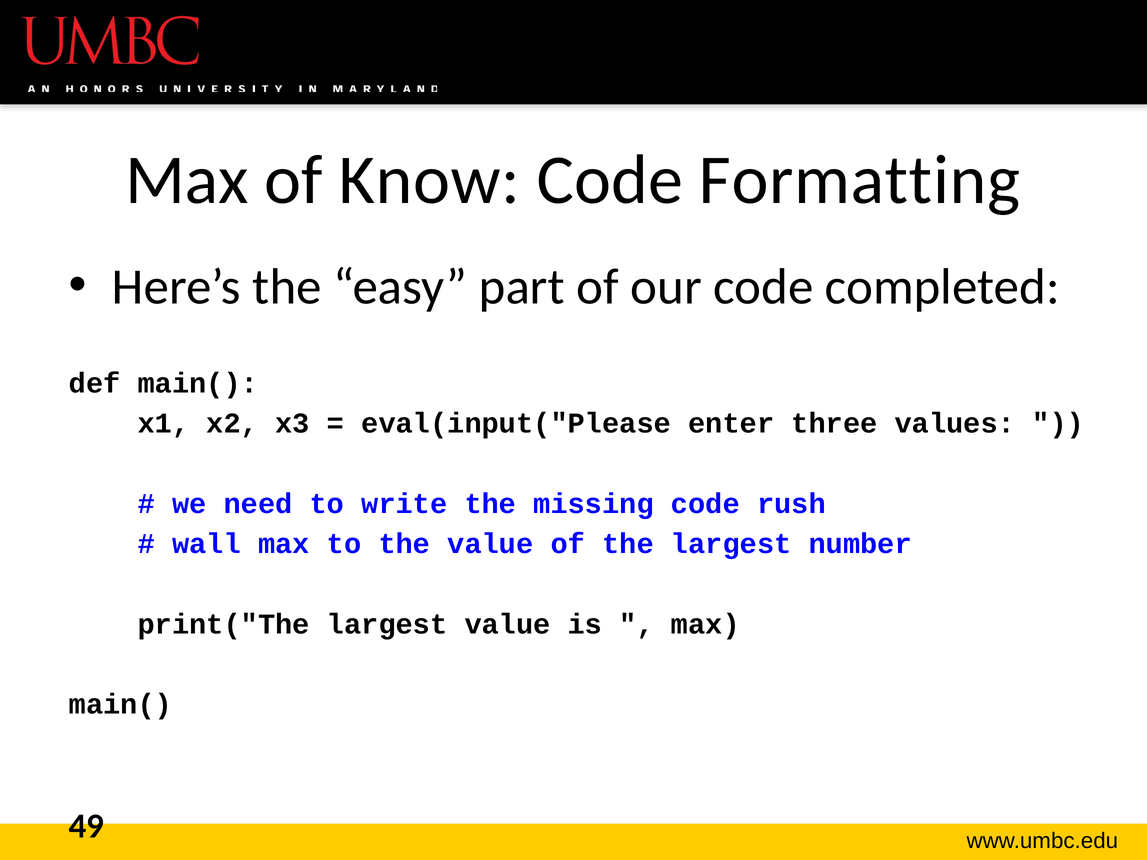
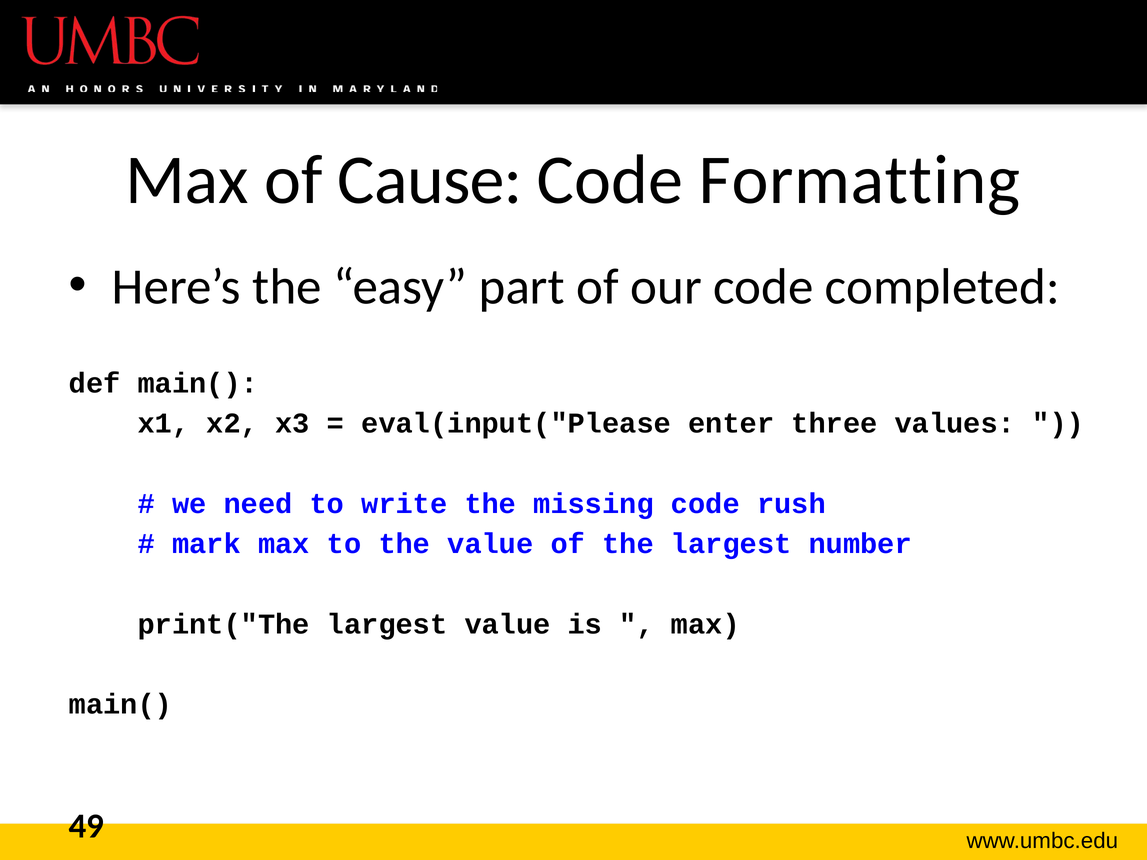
Know: Know -> Cause (430, 180)
wall: wall -> mark (206, 544)
